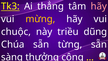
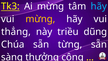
Ai thẳng: thẳng -> mừng (51, 6)
hãy colour: pink -> light blue (99, 6)
chuộc: chuộc -> thẳng (16, 32)
